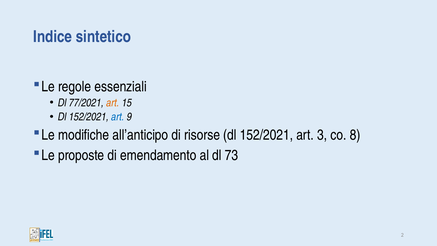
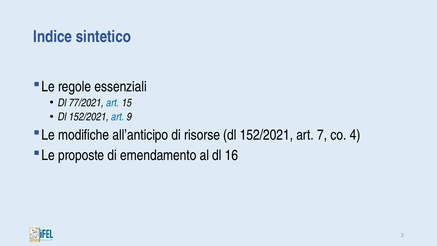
art colour: orange -> blue (113, 103)
3: 3 -> 7 (322, 135)
8: 8 -> 4 (355, 135)
73: 73 -> 16 (232, 155)
